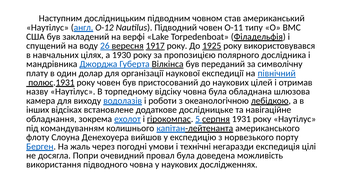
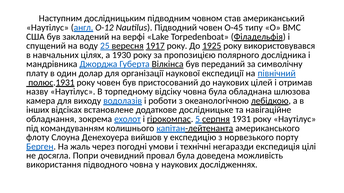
О-11: О-11 -> О-45 (234, 28)
26: 26 -> 25 (105, 46)
